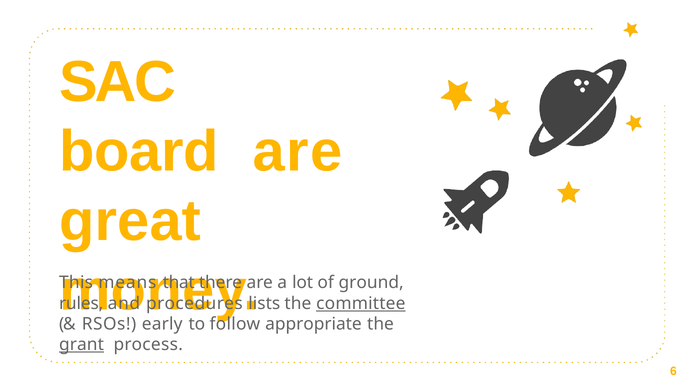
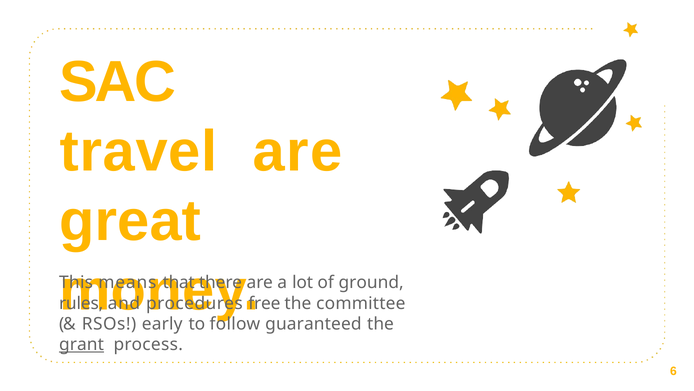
board: board -> travel (138, 151)
lists: lists -> free (264, 303)
committee underline: present -> none (361, 303)
appropriate: appropriate -> guaranteed (313, 323)
